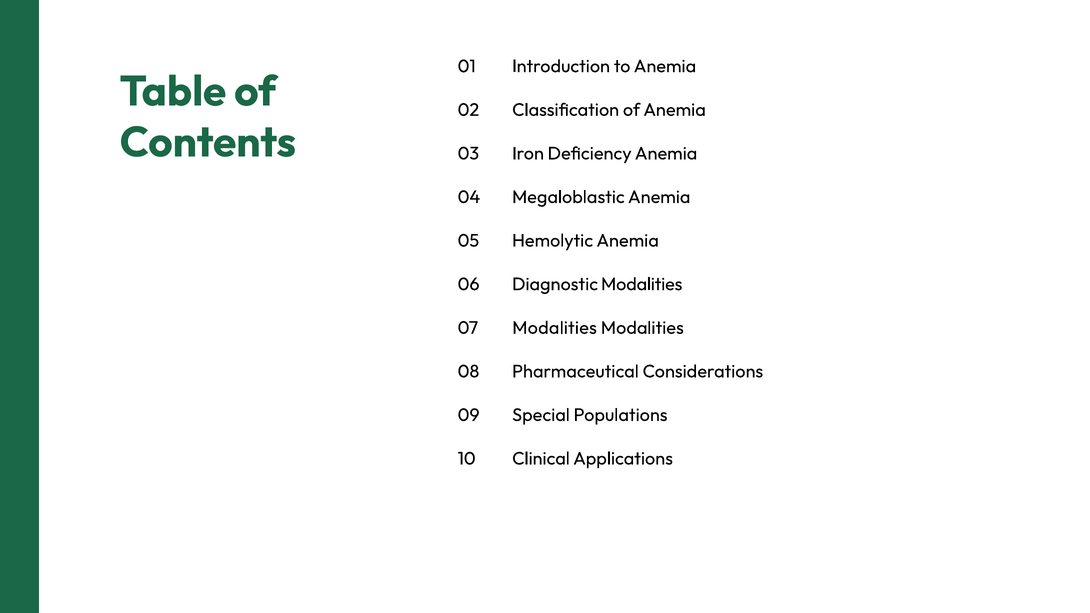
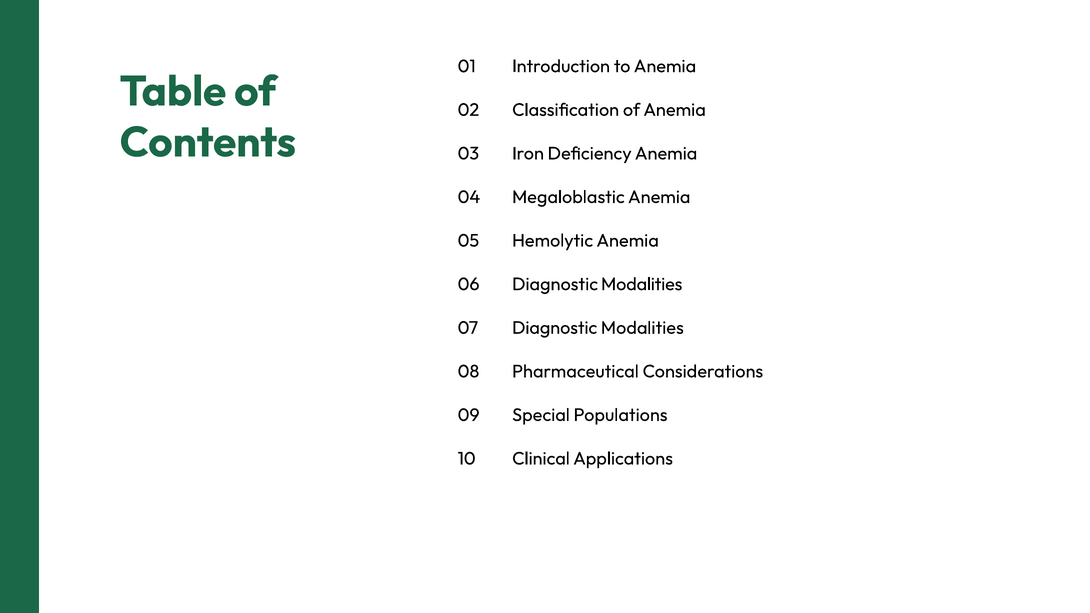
07 Modalities: Modalities -> Diagnostic (555, 328)
